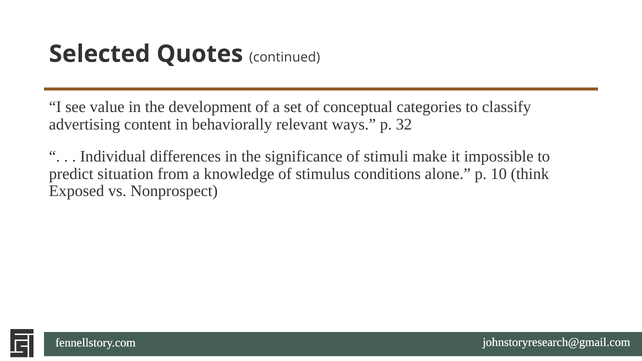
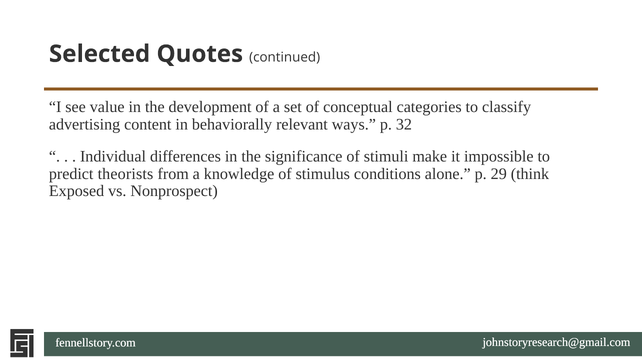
situation: situation -> theorists (125, 174)
10: 10 -> 29 (499, 174)
